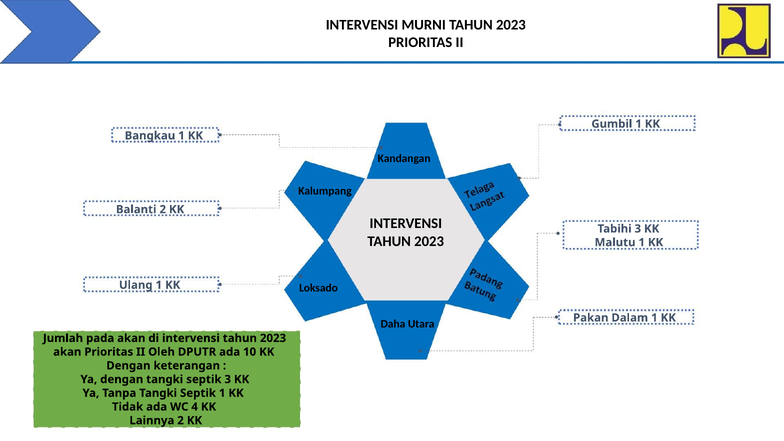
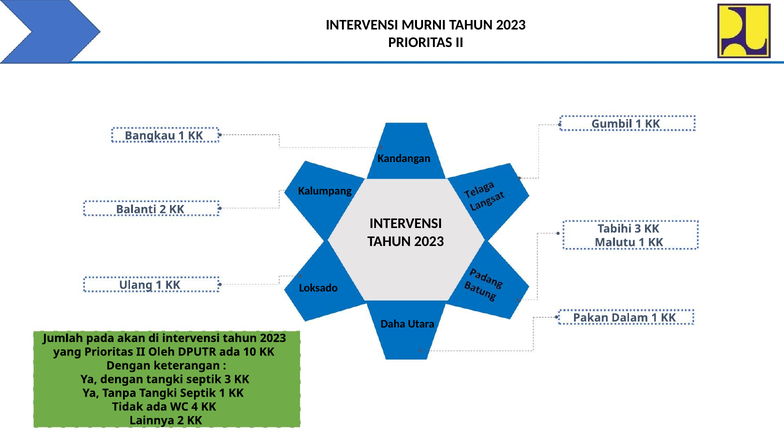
akan: akan -> yang (67, 352)
